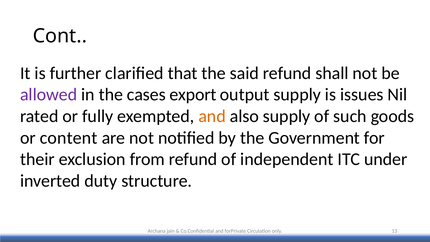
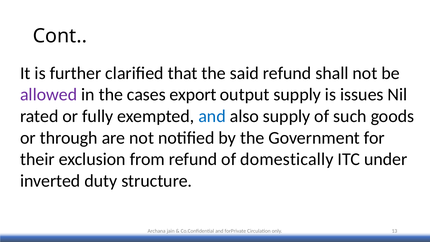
and colour: orange -> blue (212, 116)
content: content -> through (69, 138)
independent: independent -> domestically (287, 159)
